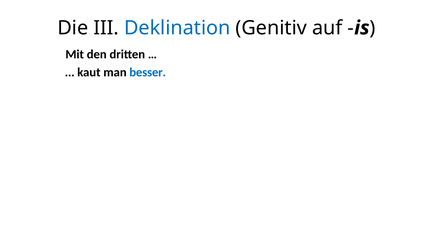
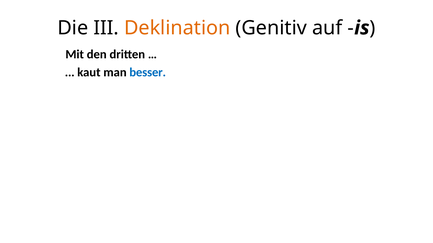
Deklination colour: blue -> orange (177, 28)
